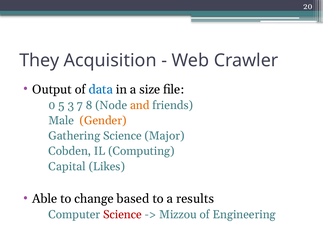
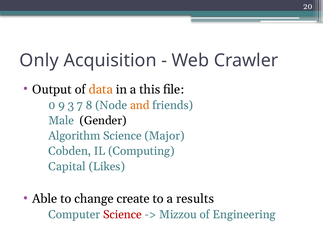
They: They -> Only (39, 60)
data colour: blue -> orange (101, 89)
size: size -> this (150, 89)
5: 5 -> 9 (62, 105)
Gender colour: orange -> black (103, 121)
Gathering: Gathering -> Algorithm (74, 136)
based: based -> create (133, 199)
